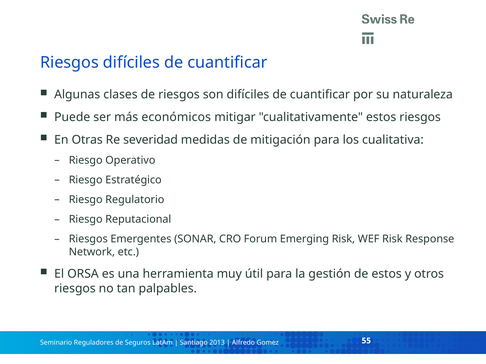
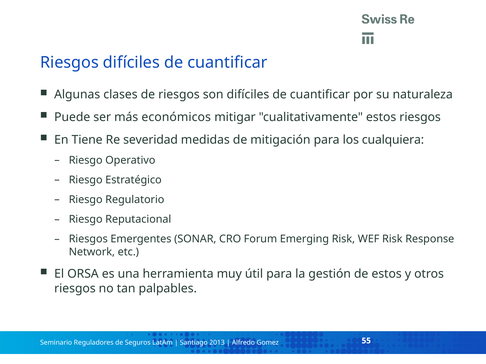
Otras: Otras -> Tiene (87, 140)
cualitativa: cualitativa -> cualquiera (393, 140)
